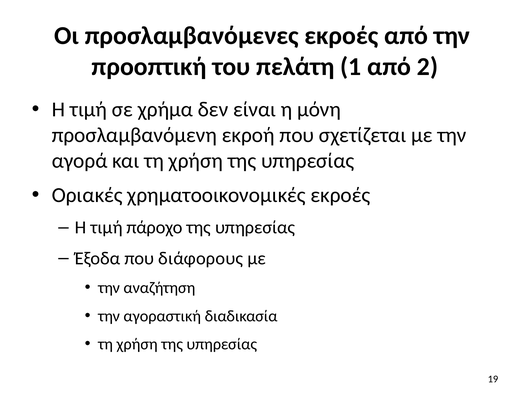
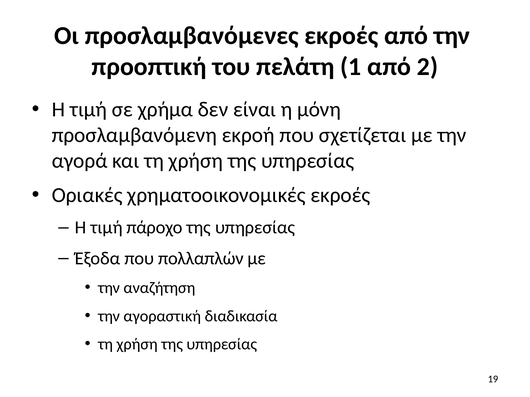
διάφορους: διάφορους -> πολλαπλών (201, 259)
